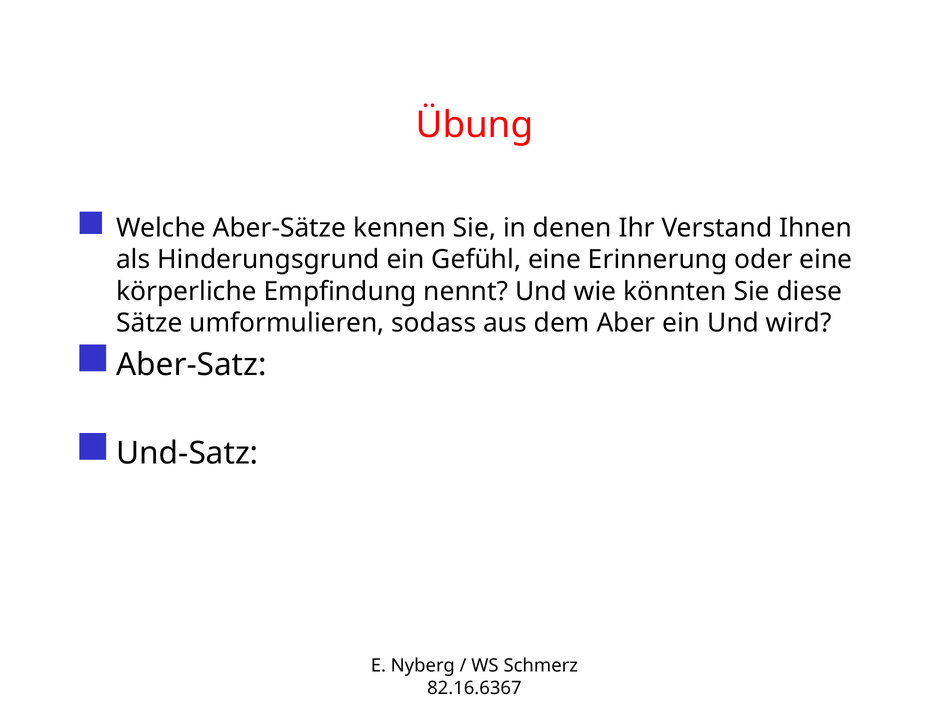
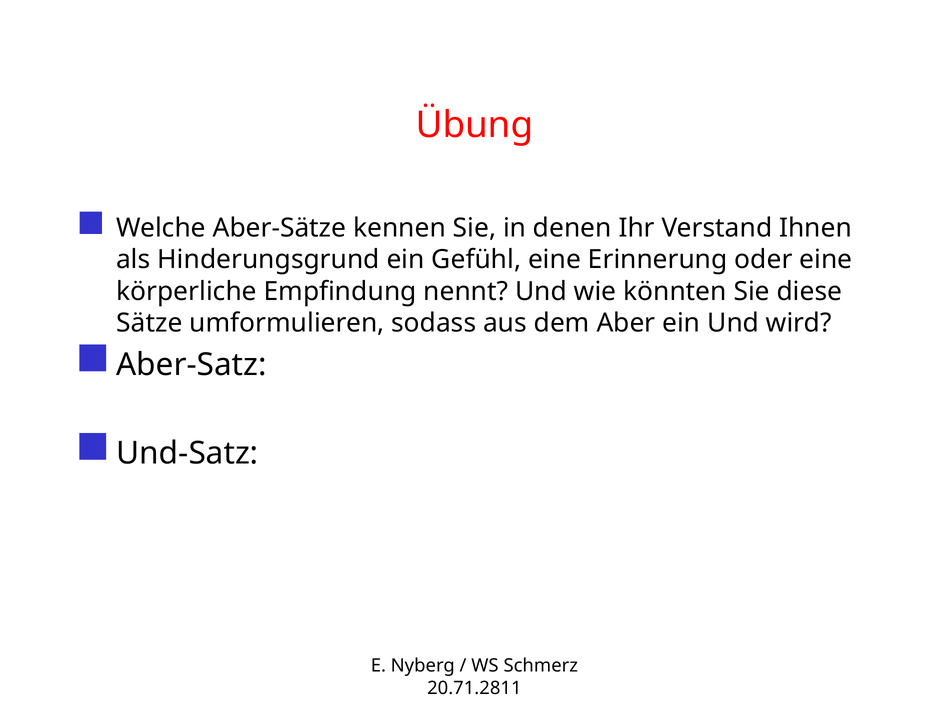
82.16.6367: 82.16.6367 -> 20.71.2811 (474, 688)
